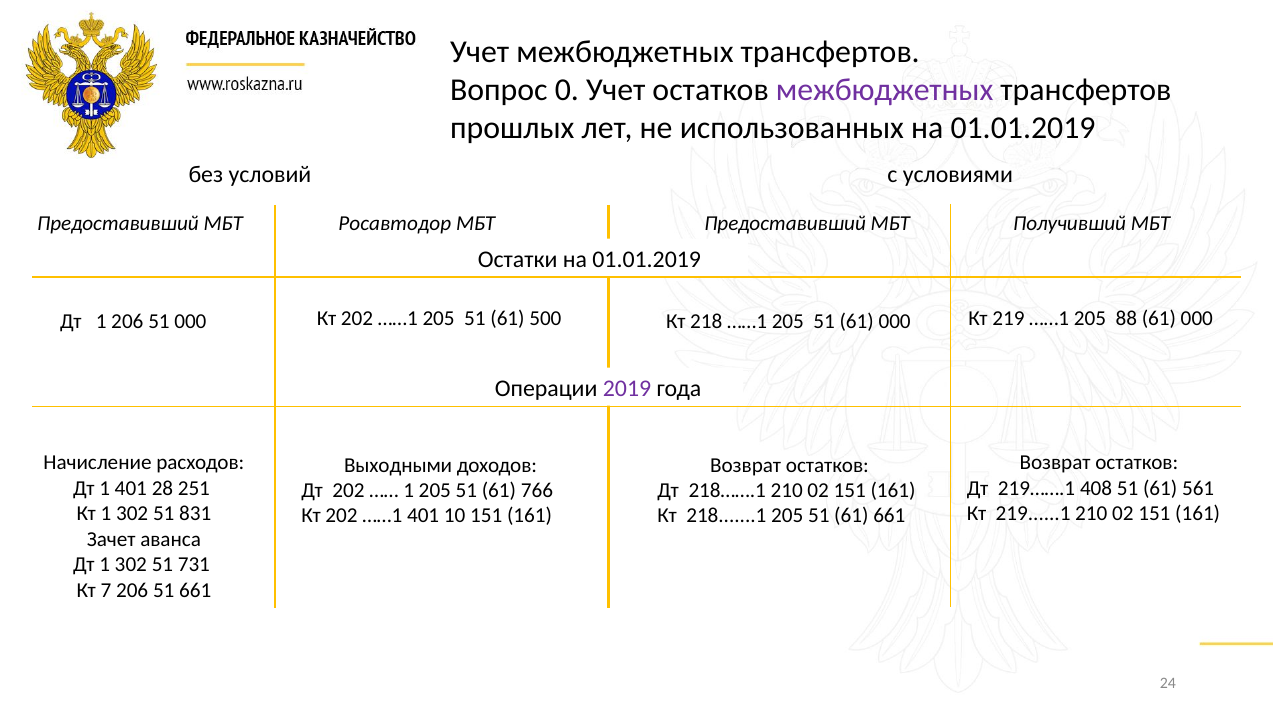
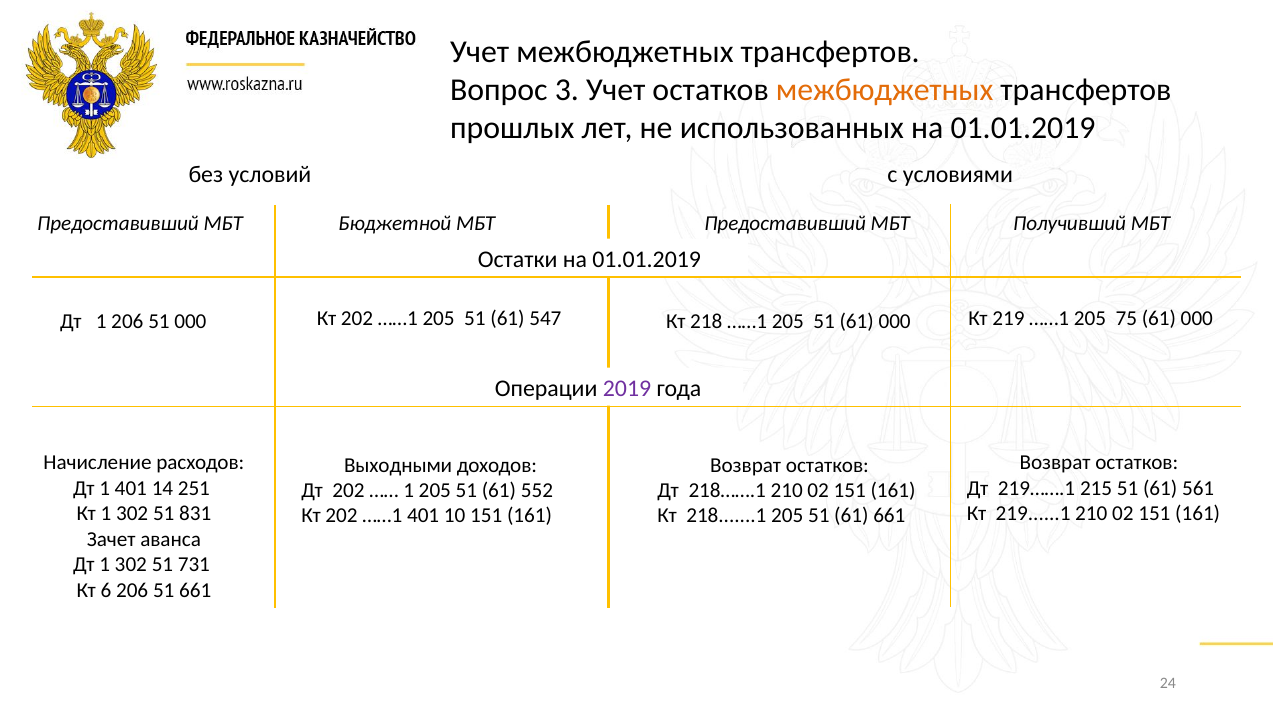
0: 0 -> 3 (567, 90)
межбюджетных colour: purple -> orange (885, 90)
Росавтодор: Росавтодор -> Бюджетной (395, 224)
500: 500 -> 547 (545, 318)
88: 88 -> 75 (1126, 318)
28: 28 -> 14 (162, 488)
408: 408 -> 215 (1096, 488)
766: 766 -> 552 (537, 491)
7: 7 -> 6 (106, 590)
